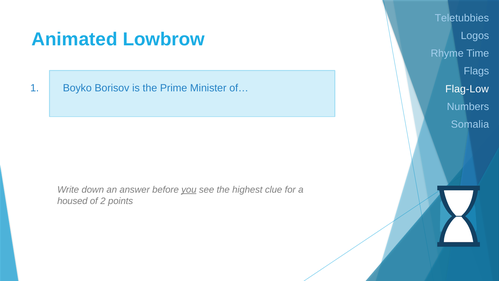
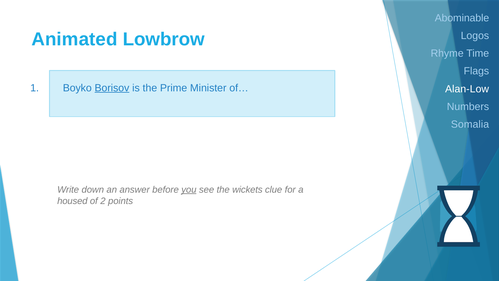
Teletubbies: Teletubbies -> Abominable (462, 18)
Borisov underline: none -> present (112, 88)
Flag-Low: Flag-Low -> Alan-Low (467, 89)
highest: highest -> wickets (247, 190)
